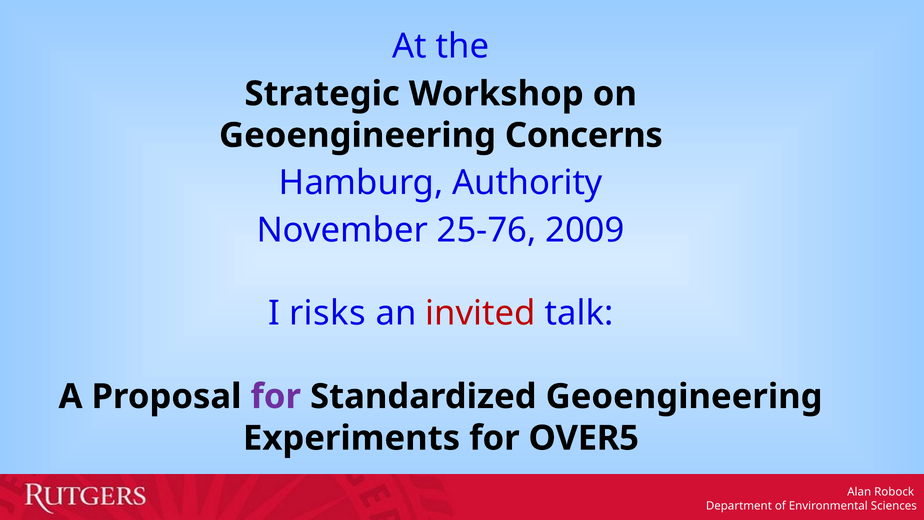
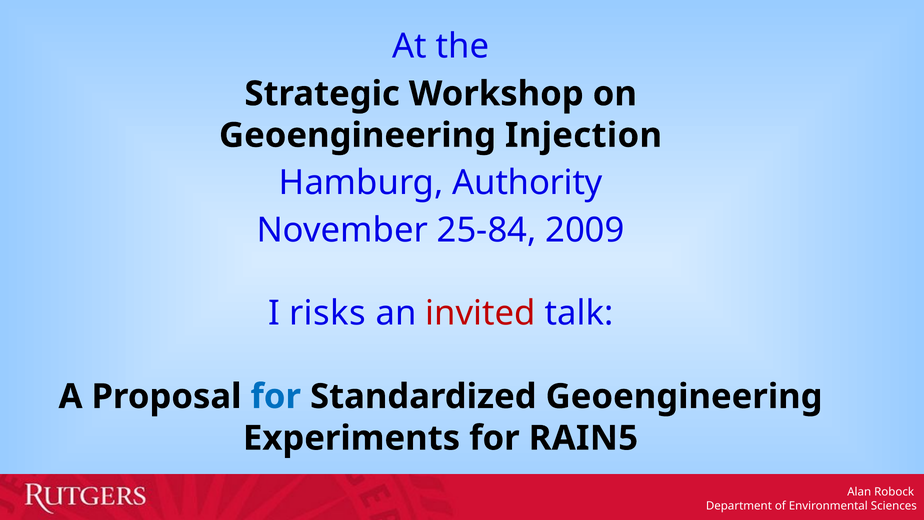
Concerns: Concerns -> Injection (583, 135)
25-76: 25-76 -> 25-84 (487, 230)
for colour: purple -> blue (276, 396)
OVER5: OVER5 -> RAIN5 (583, 438)
